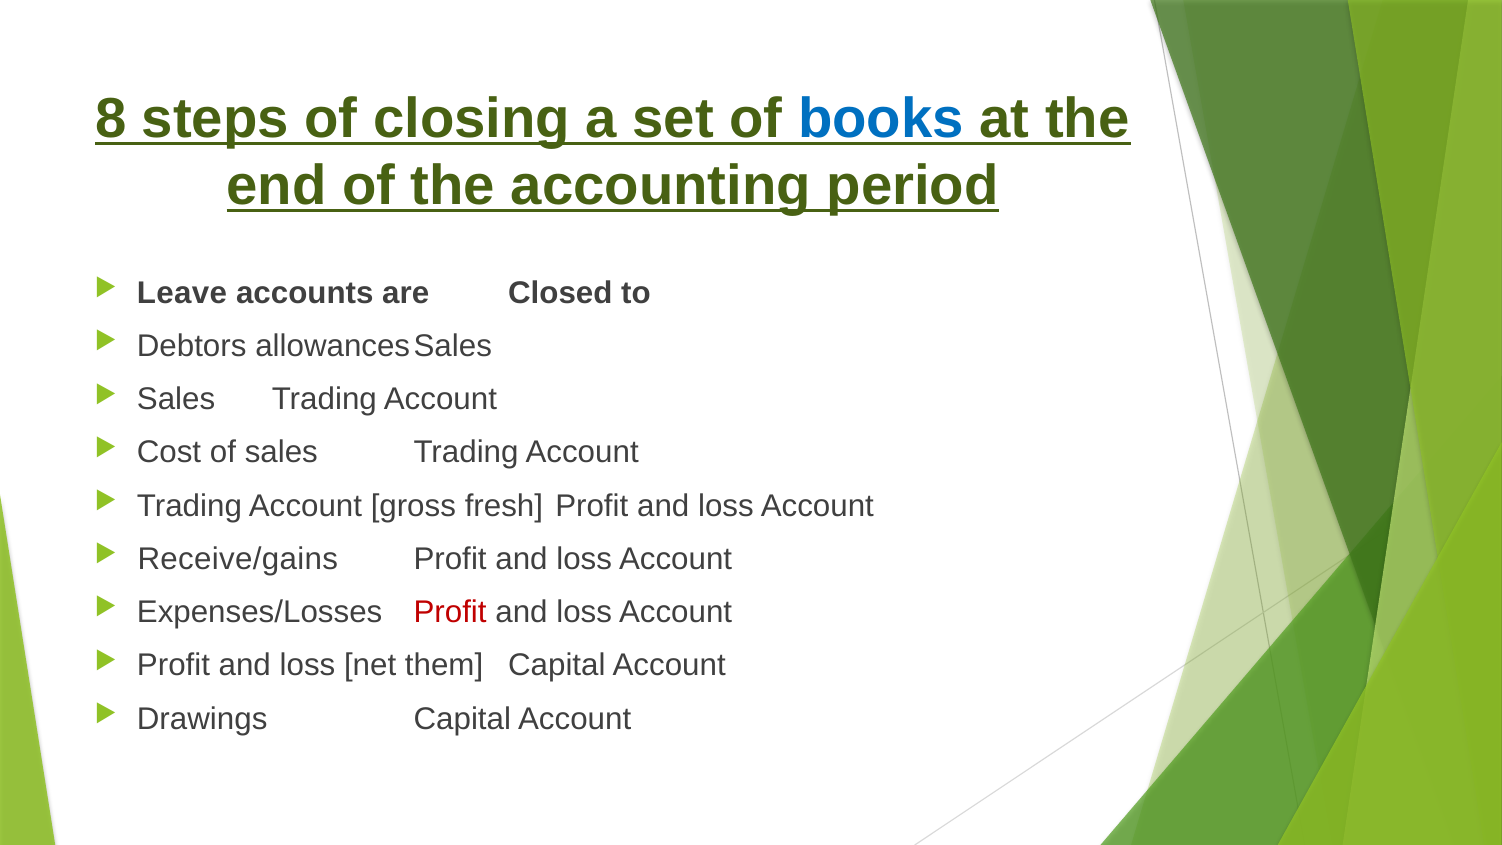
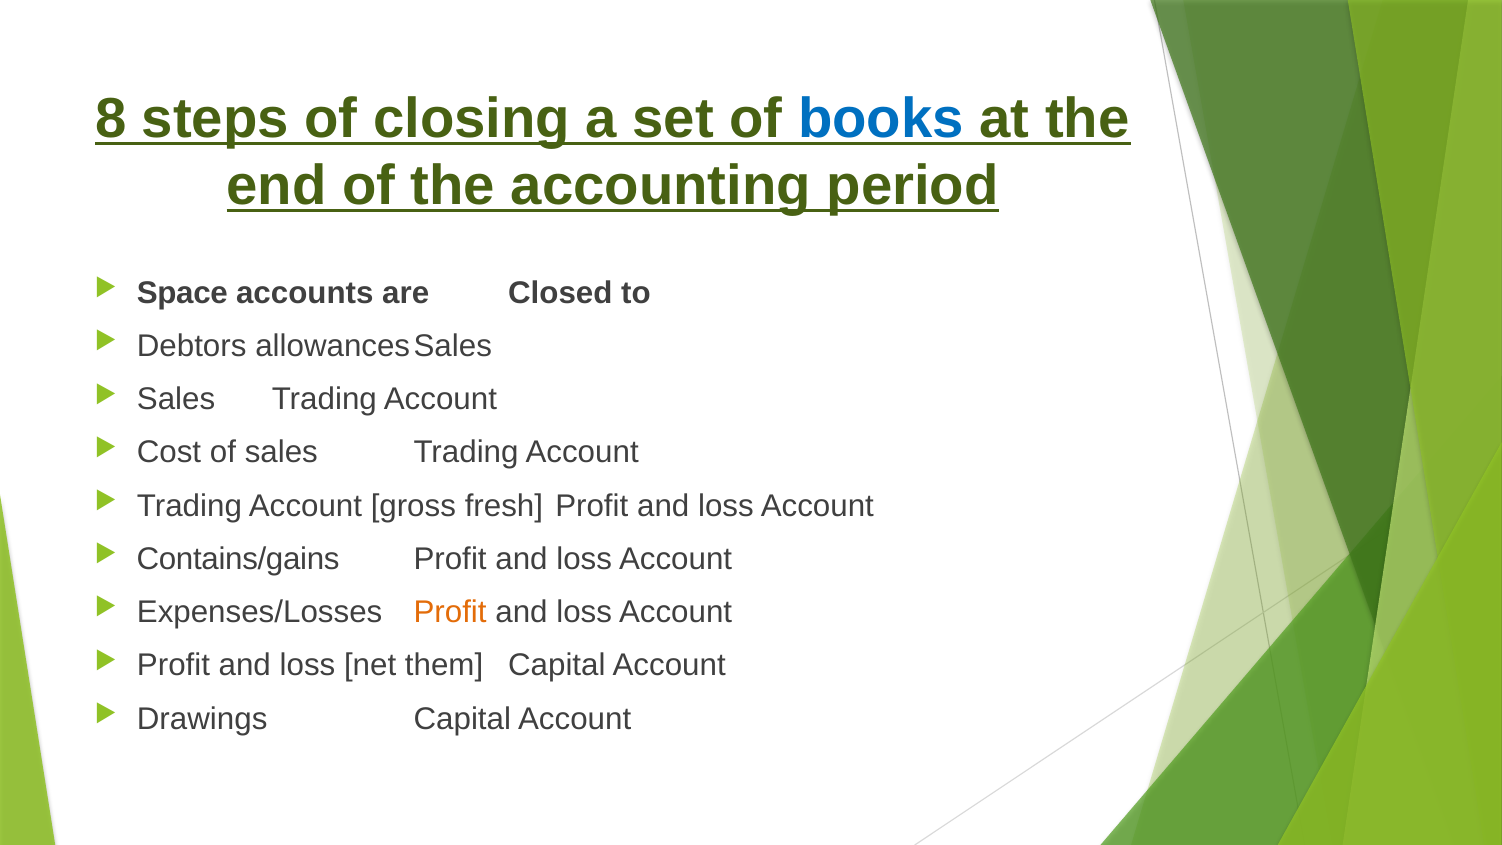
Leave: Leave -> Space (182, 293)
Receive/gains: Receive/gains -> Contains/gains (238, 559)
Profit colour: red -> orange (450, 612)
